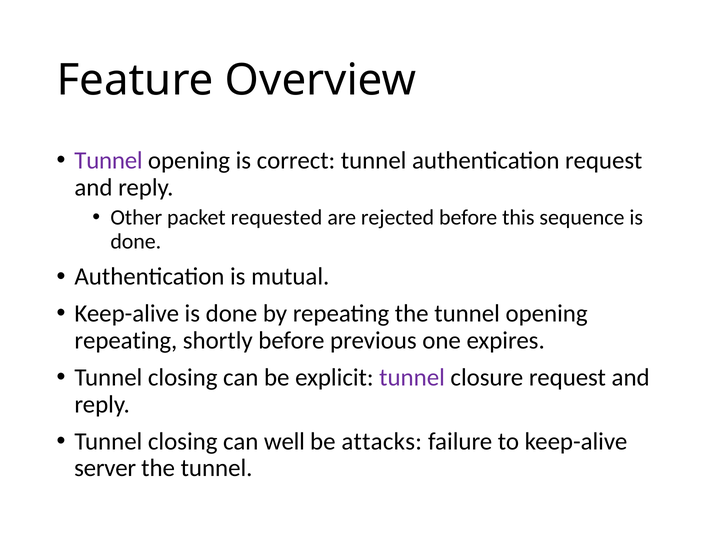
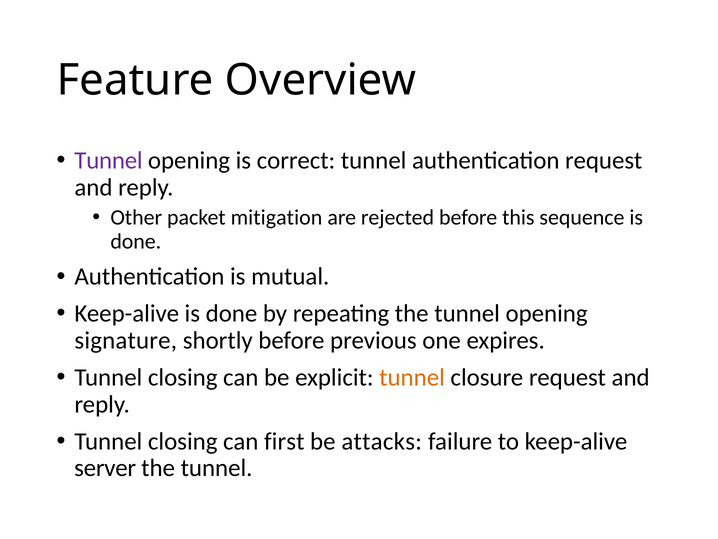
requested: requested -> mitigation (277, 217)
repeating: repeating -> signature (126, 340)
tunnel colour: purple -> orange (412, 377)
well: well -> first (284, 441)
